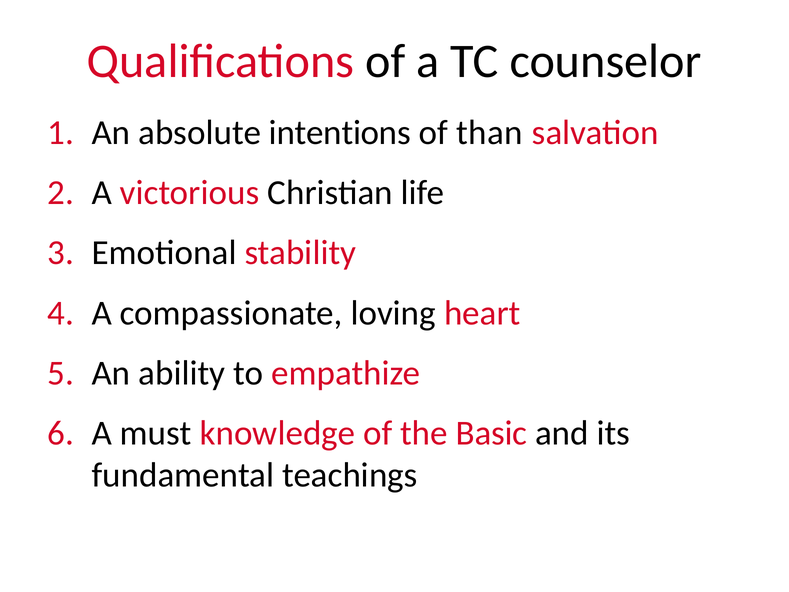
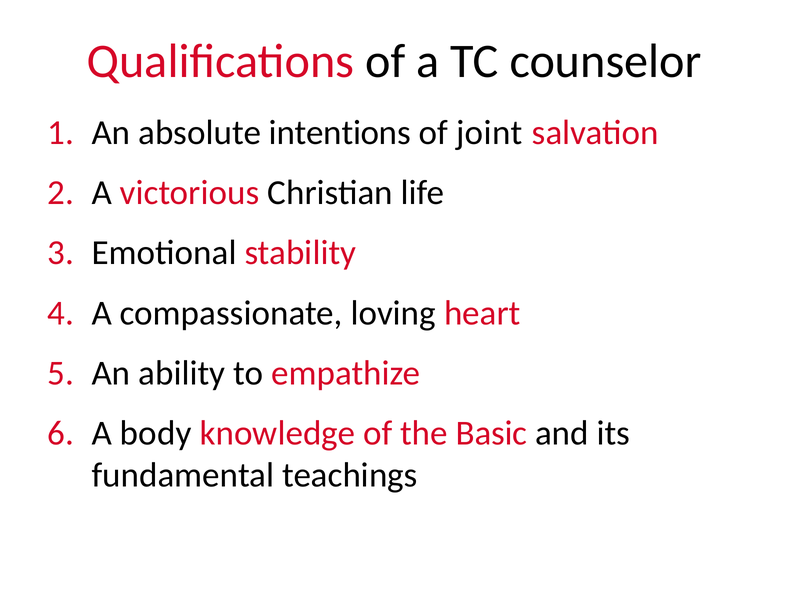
than: than -> joint (489, 133)
must: must -> body (156, 433)
